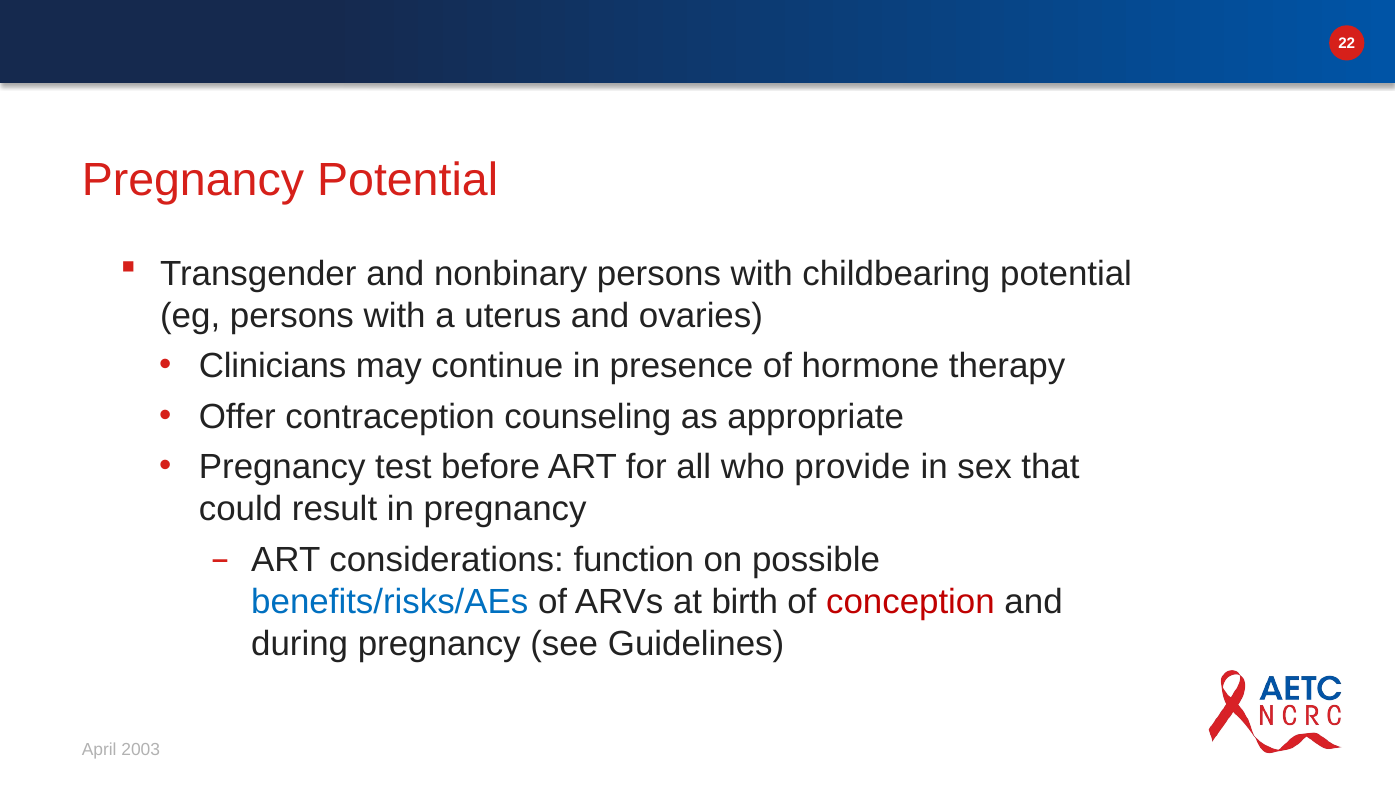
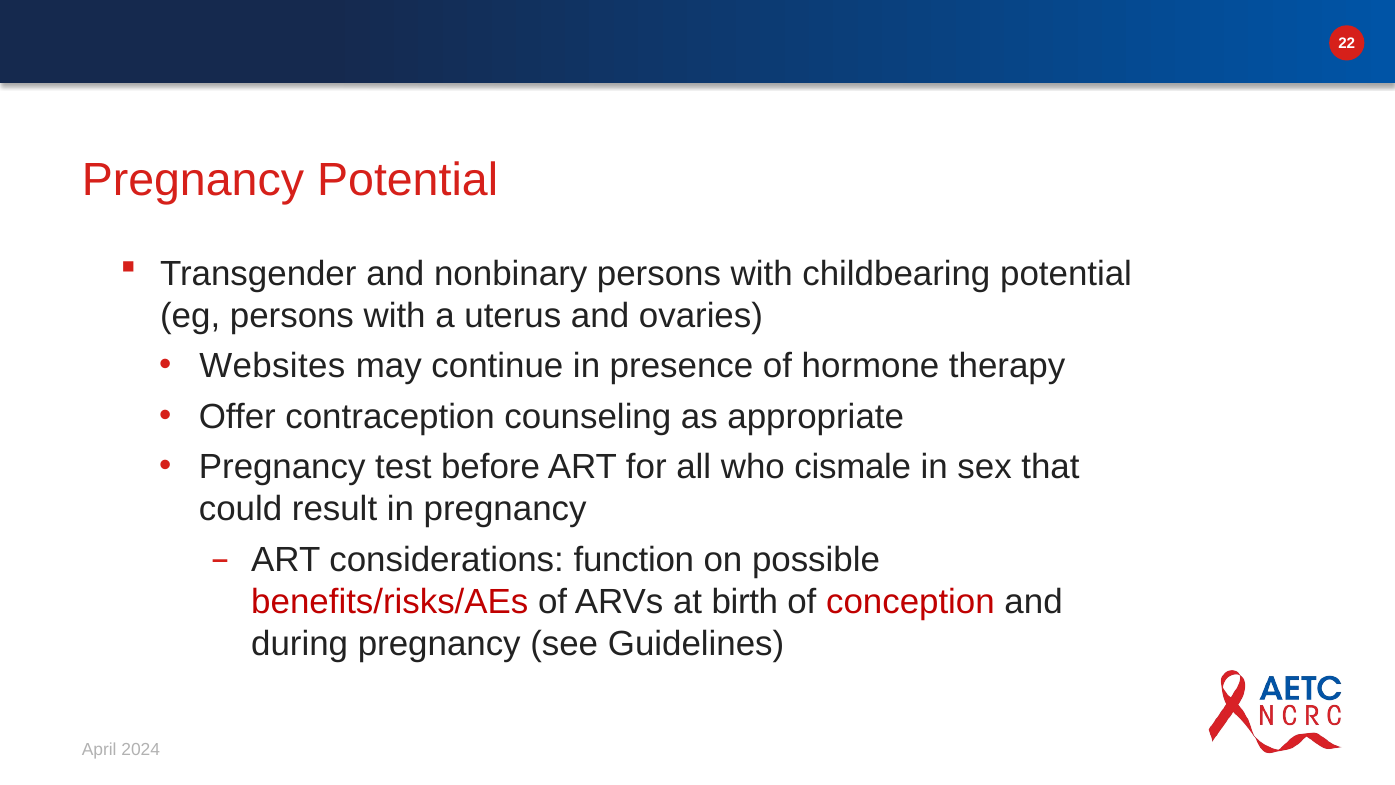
Clinicians: Clinicians -> Websites (272, 366)
provide: provide -> cismale (853, 467)
benefits/risks/AEs colour: blue -> red (390, 602)
2003: 2003 -> 2024 (141, 750)
